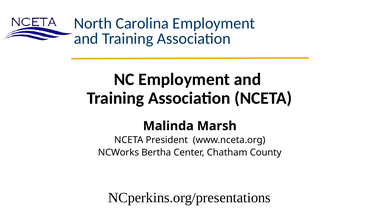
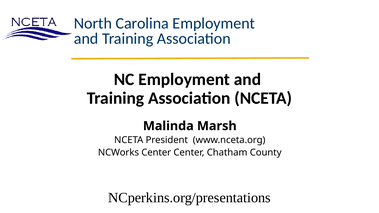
NCWorks Bertha: Bertha -> Center (156, 153)
